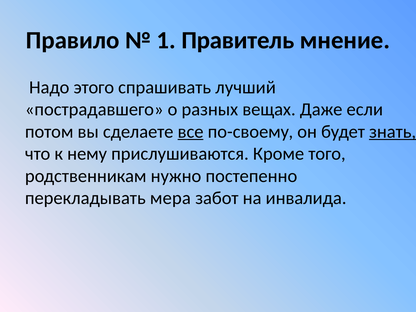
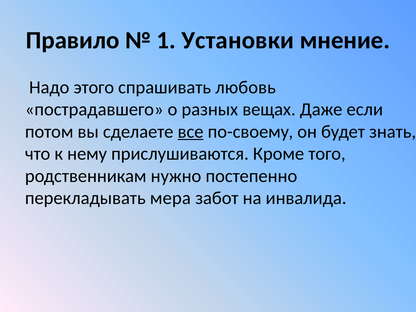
Правитель: Правитель -> Установки (238, 40)
лучший: лучший -> любовь (246, 87)
знать underline: present -> none (393, 132)
